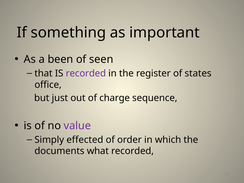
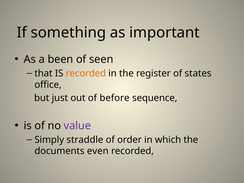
recorded colour: purple -> orange (86, 73)
charge: charge -> before (114, 98)
effected: effected -> straddle (85, 140)
what: what -> even (98, 151)
